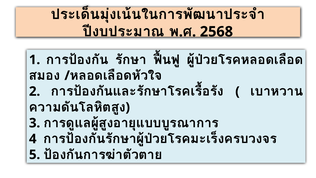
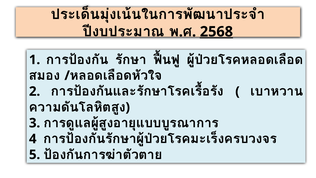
2568 underline: none -> present (216, 32)
